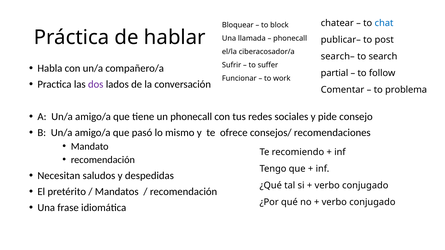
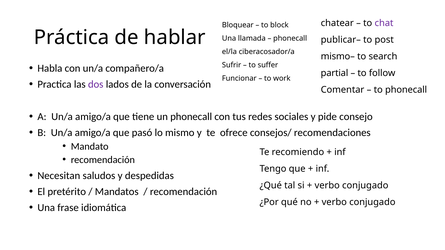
chat colour: blue -> purple (384, 23)
search–: search– -> mismo– (338, 57)
to problema: problema -> phonecall (406, 90)
